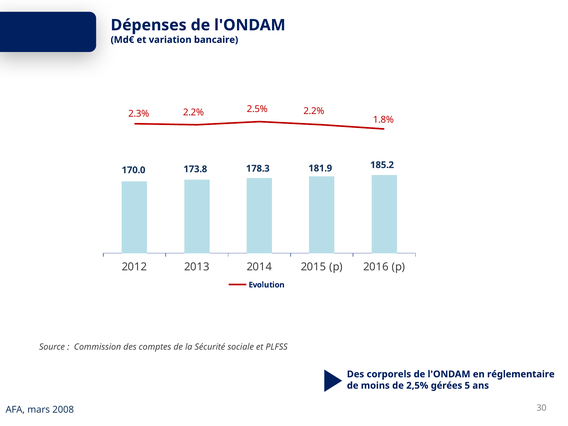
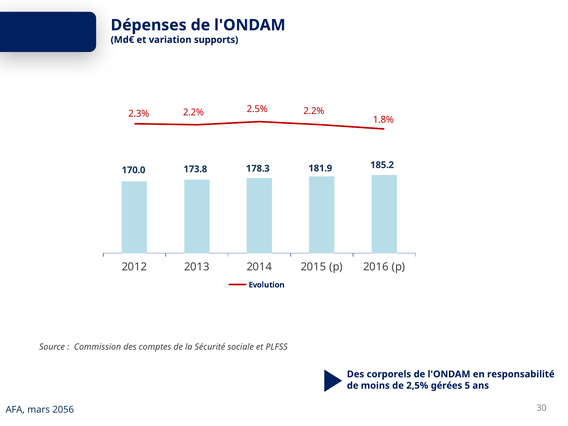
bancaire: bancaire -> supports (216, 40)
réglementaire: réglementaire -> responsabilité (521, 374)
2008: 2008 -> 2056 (63, 410)
